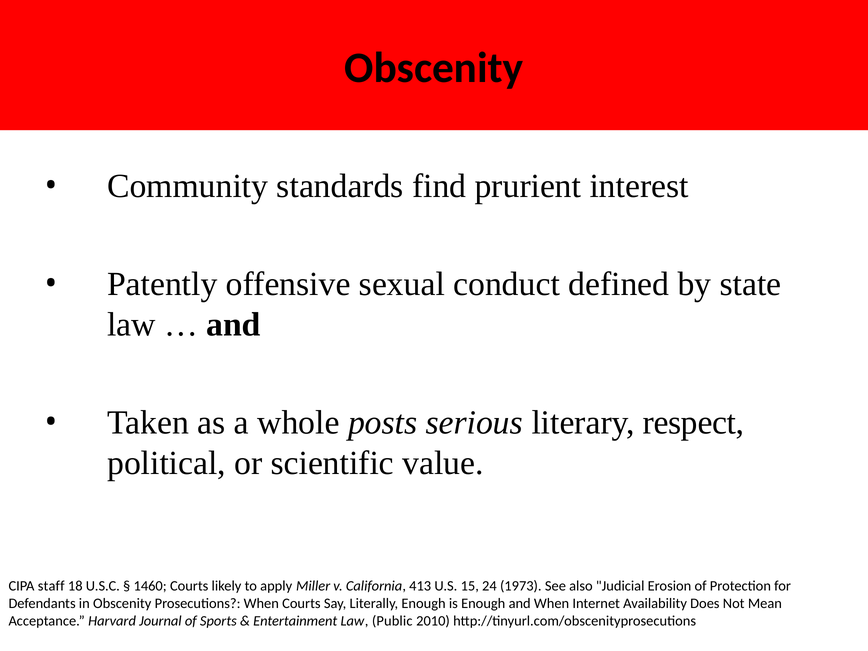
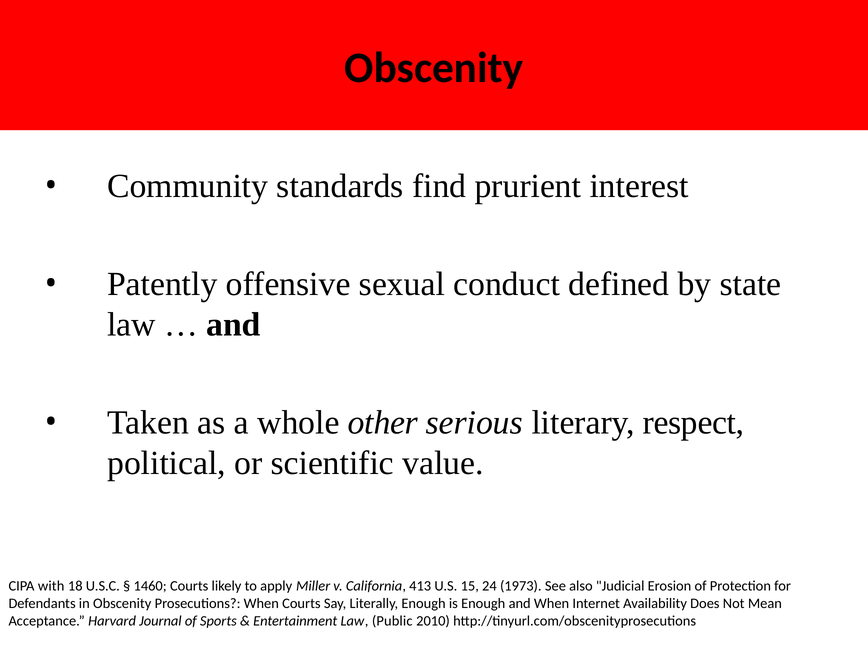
posts: posts -> other (383, 422)
staff: staff -> with (51, 586)
